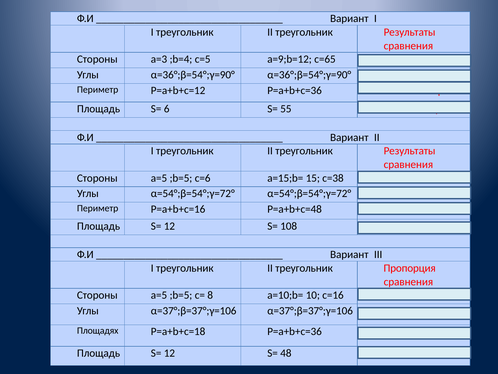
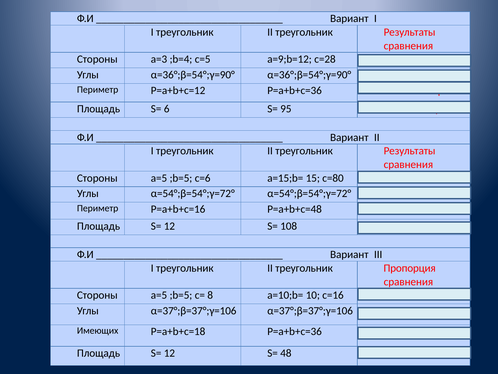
c=65: c=65 -> c=28 (325, 59)
55: 55 -> 95 (286, 109)
c=38: c=38 -> c=80 (333, 178)
Площадях: Площадях -> Имеющих (98, 330)
